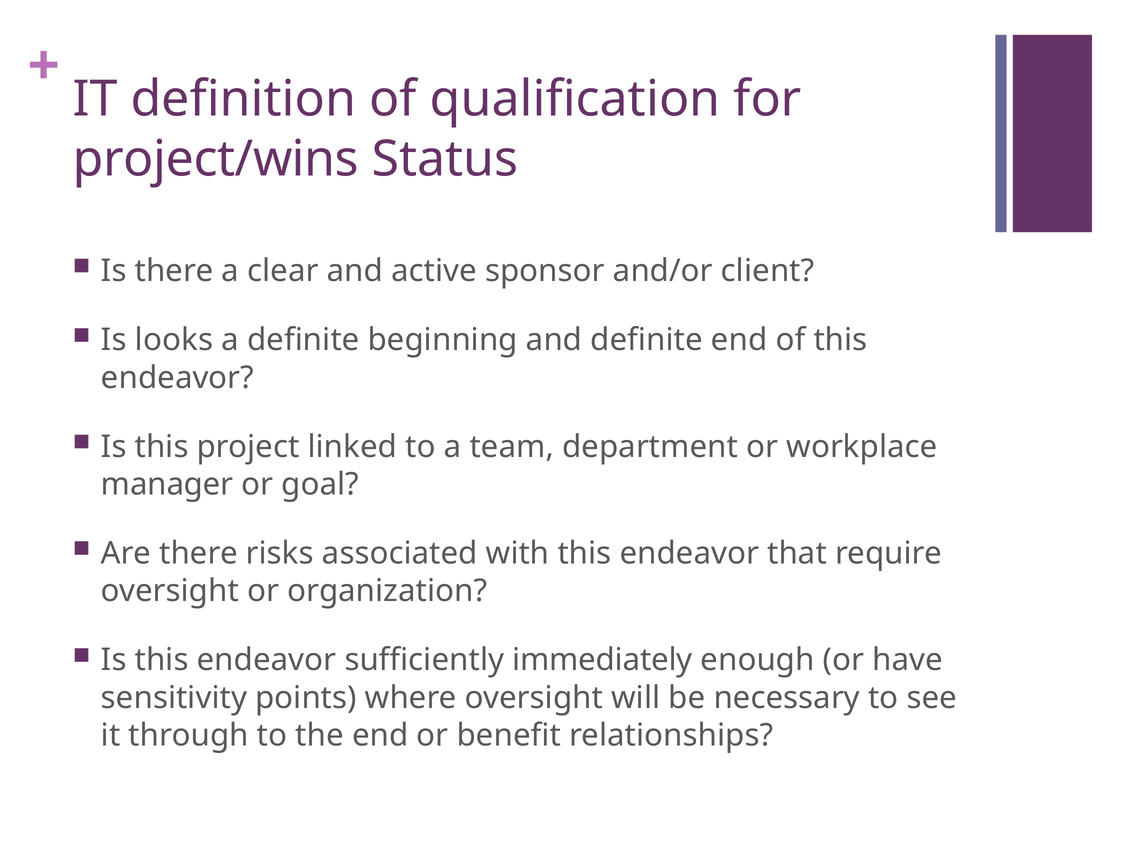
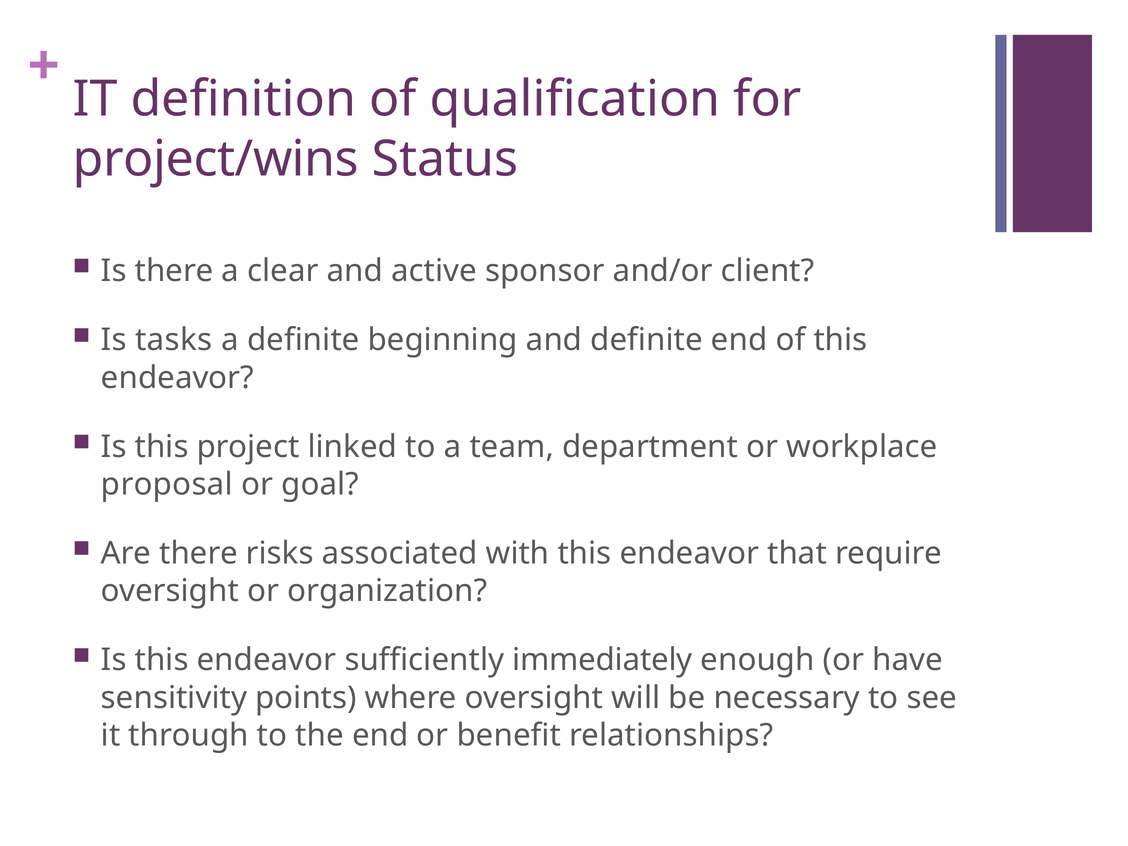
looks: looks -> tasks (174, 340)
manager: manager -> proposal (167, 484)
